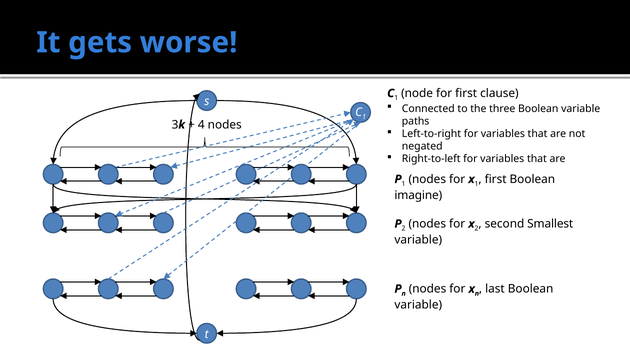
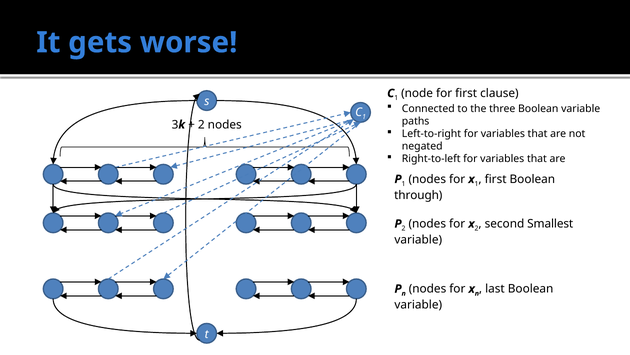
4: 4 -> 2 (201, 124)
imagine: imagine -> through (418, 195)
